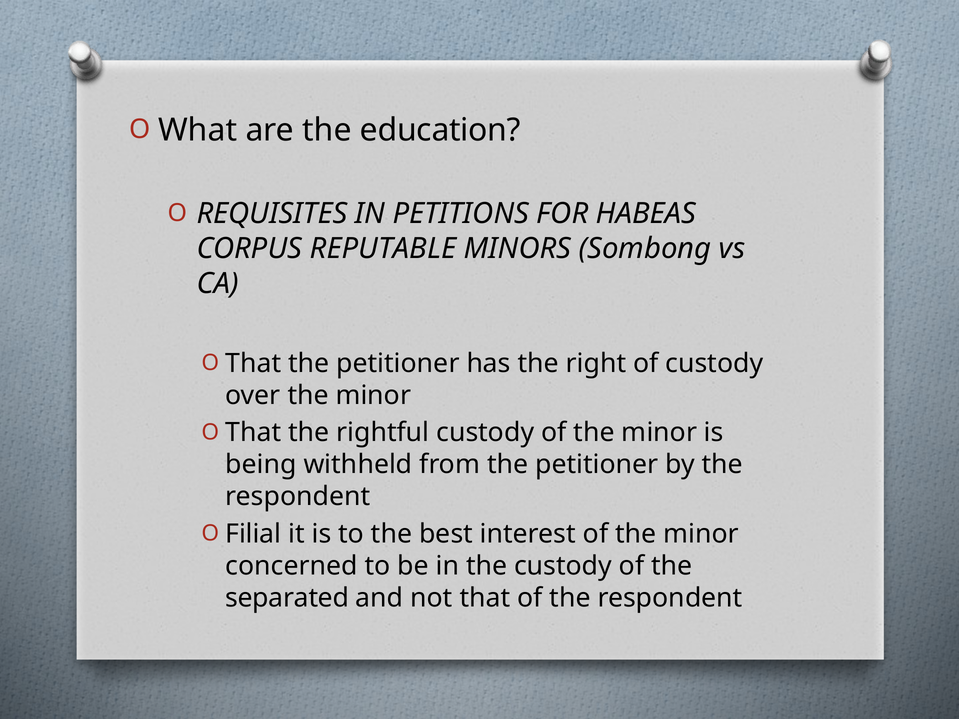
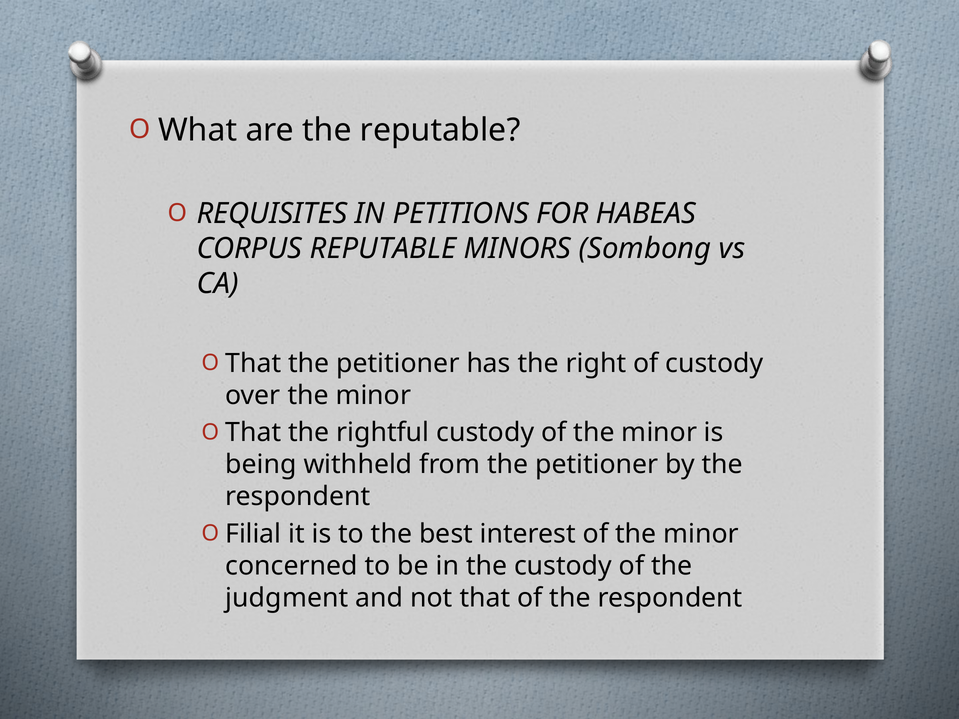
the education: education -> reputable (440, 130)
separated: separated -> judgment (287, 598)
